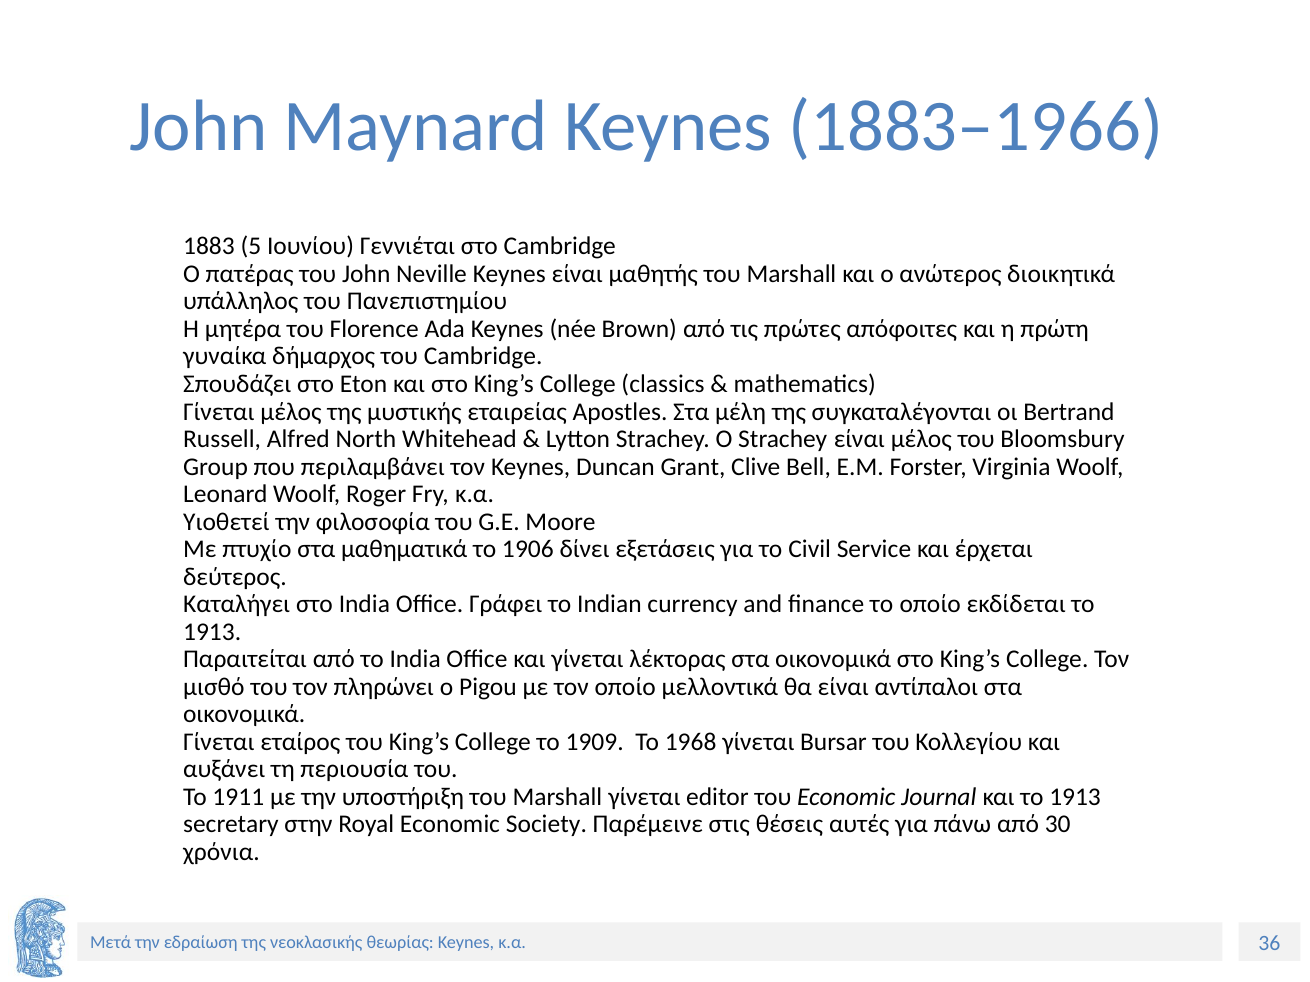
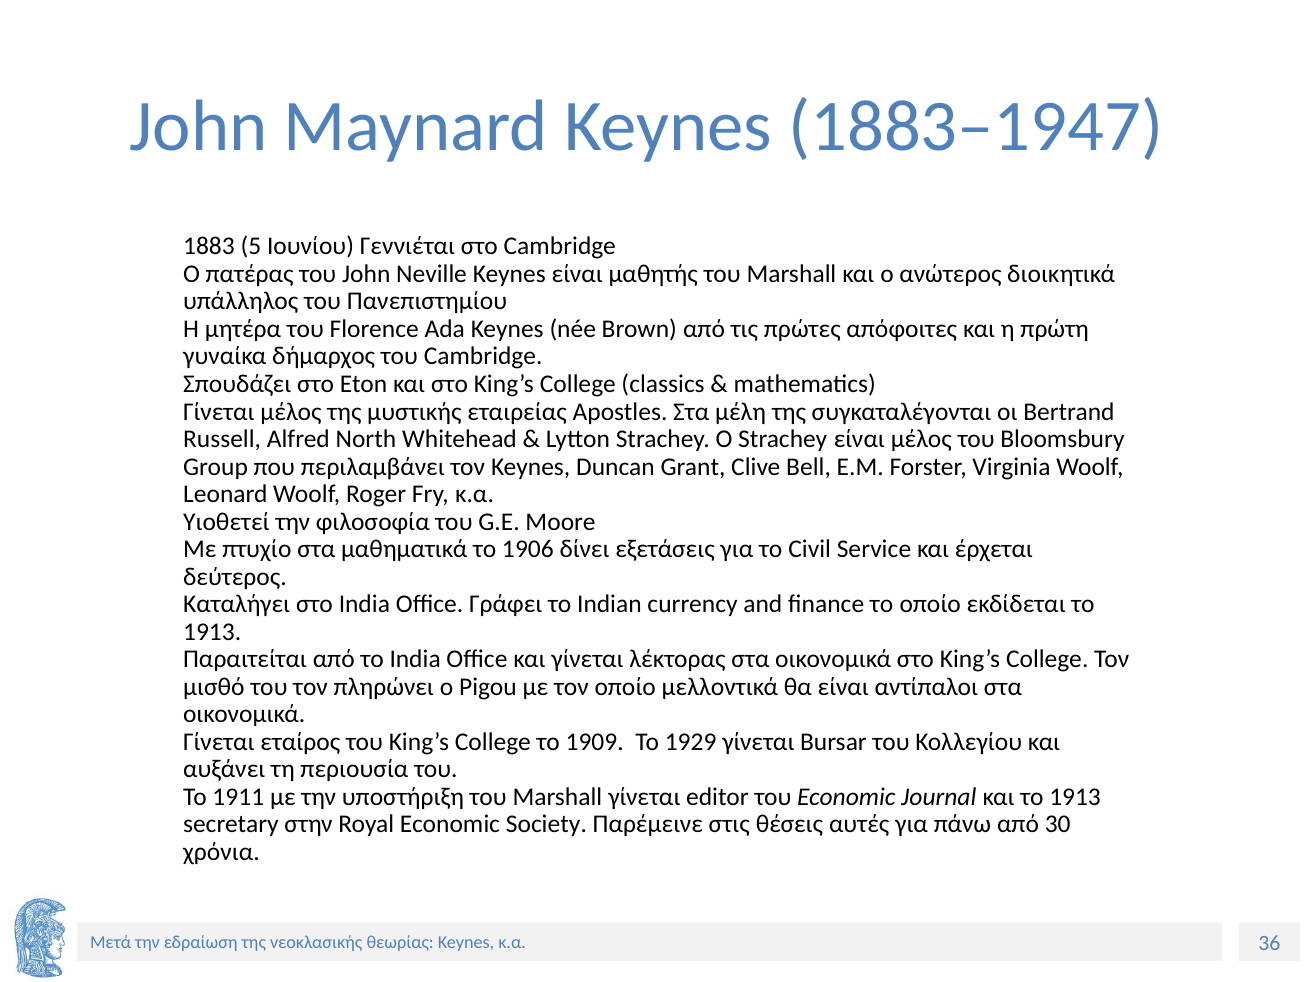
1883–1966: 1883–1966 -> 1883–1947 (976, 126)
1968: 1968 -> 1929 (691, 742)
